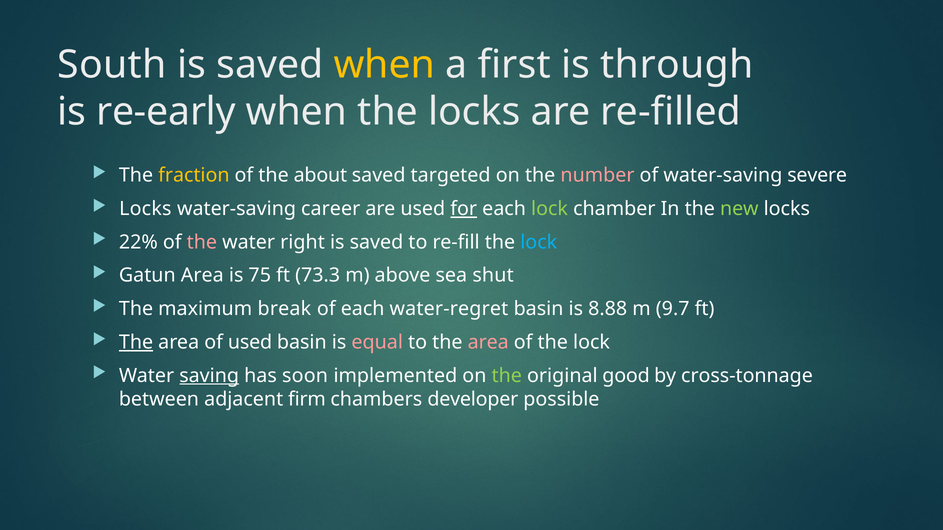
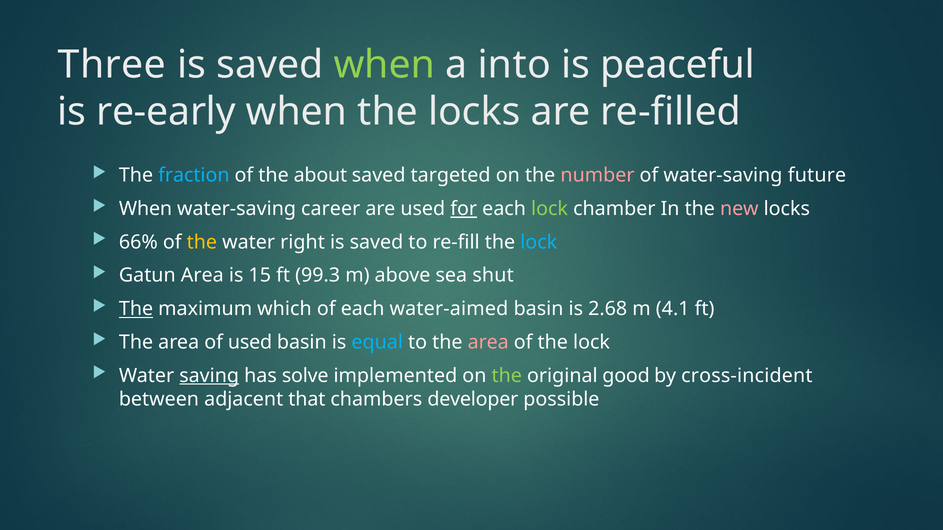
South: South -> Three (112, 65)
when colour: yellow -> light green (384, 65)
first: first -> into (514, 65)
through: through -> peaceful (677, 65)
fraction colour: yellow -> light blue (194, 176)
severe: severe -> future (817, 176)
Locks: Locks -> When (146, 209)
new colour: light green -> pink (739, 209)
22%: 22% -> 66% (138, 242)
the colour: pink -> yellow (202, 242)
75: 75 -> 15 (260, 276)
73.3: 73.3 -> 99.3 (318, 276)
The underline: none -> present (136, 309)
break: break -> which (284, 309)
water-regret: water-regret -> water-aimed (449, 309)
8.88: 8.88 -> 2.68 (608, 309)
9.7: 9.7 -> 4.1 (673, 309)
The underline: present -> none (136, 343)
equal colour: pink -> light blue (377, 343)
soon: soon -> solve (305, 376)
cross-tonnage: cross-tonnage -> cross-incident (747, 376)
firm: firm -> that (307, 400)
